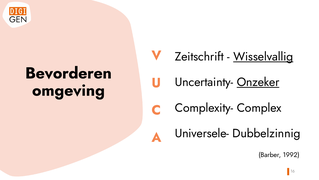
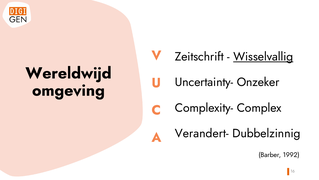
Bevorderen: Bevorderen -> Wereldwijd (68, 73)
Onzeker underline: present -> none (258, 82)
Universele-: Universele- -> Verandert- (202, 133)
